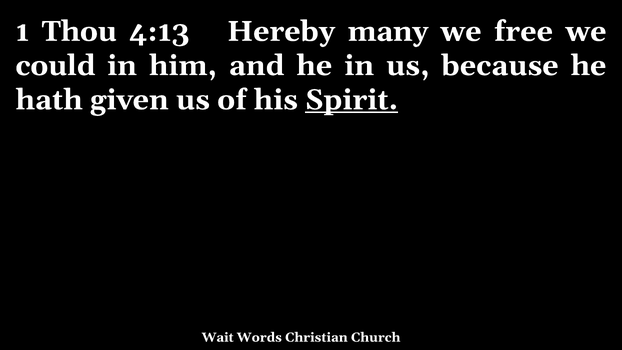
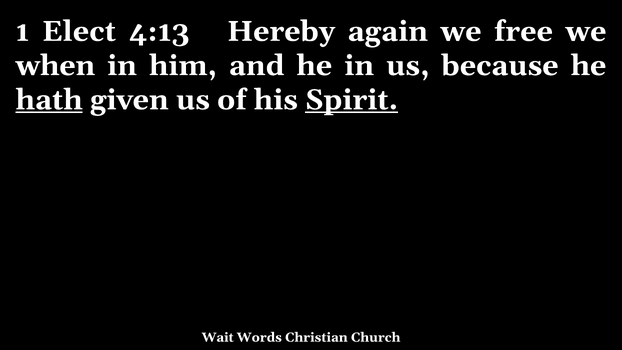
Thou: Thou -> Elect (79, 31)
many: many -> again (388, 31)
could: could -> when (55, 66)
hath underline: none -> present (49, 100)
